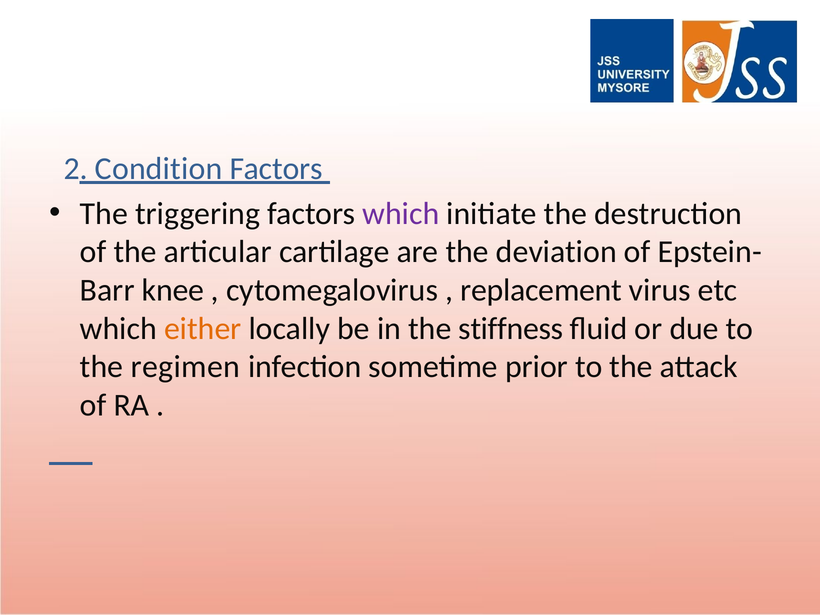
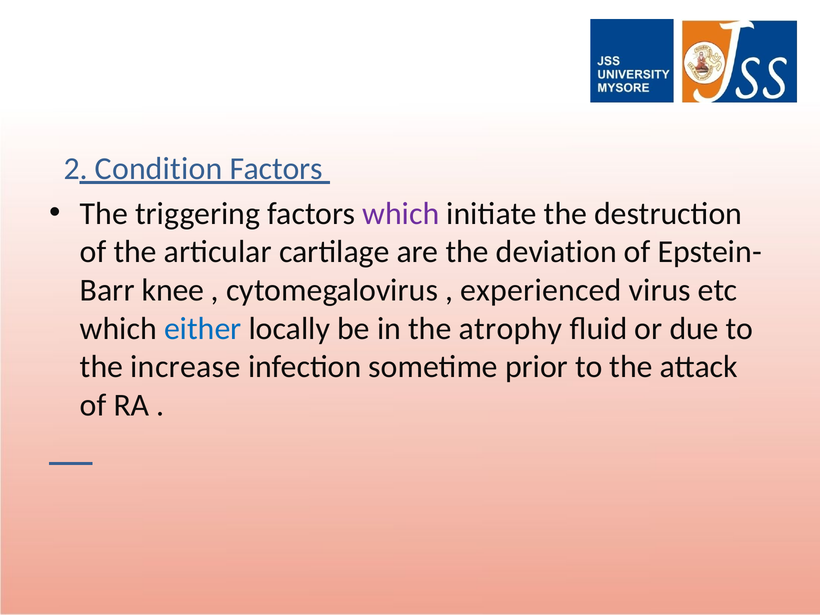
replacement: replacement -> experienced (541, 290)
either colour: orange -> blue (203, 329)
stiffness: stiffness -> atrophy (510, 329)
regimen: regimen -> increase (185, 367)
